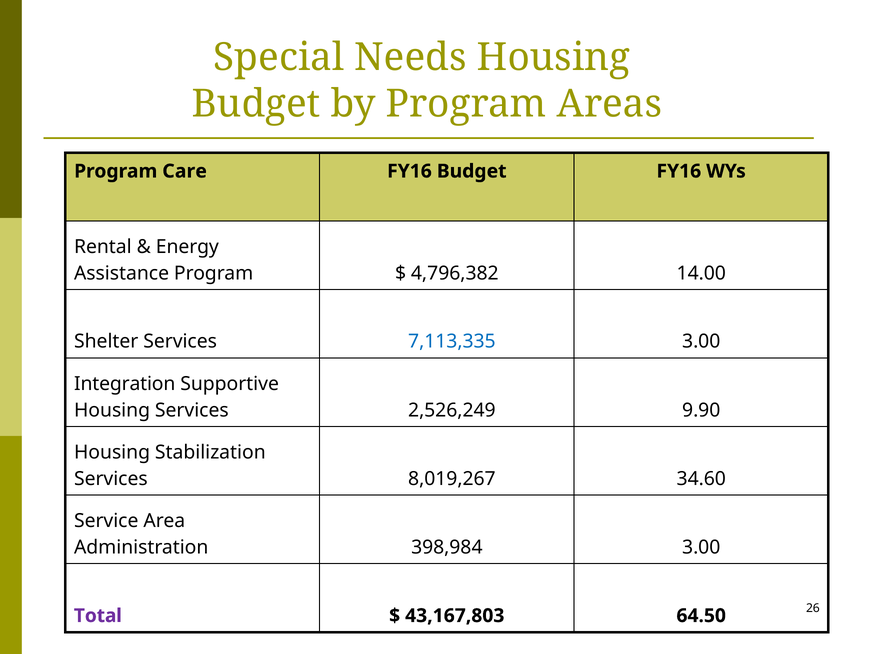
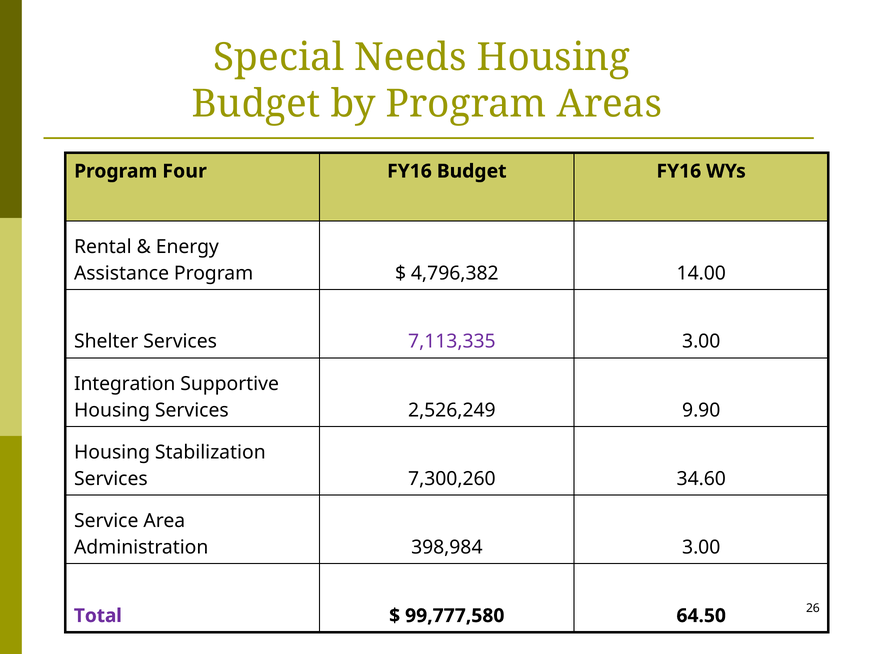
Care: Care -> Four (185, 171)
7,113,335 colour: blue -> purple (452, 342)
8,019,267: 8,019,267 -> 7,300,260 (452, 479)
43,167,803: 43,167,803 -> 99,777,580 (455, 616)
